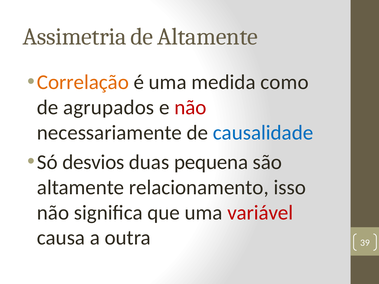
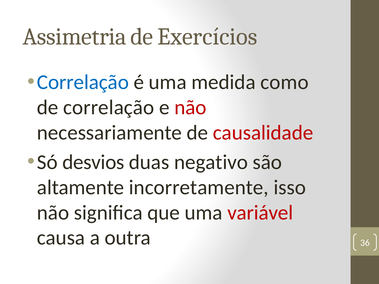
de Altamente: Altamente -> Exercícios (207, 37)
Correlação colour: orange -> blue (83, 82)
de agrupados: agrupados -> correlação (109, 108)
causalidade colour: blue -> red (263, 133)
pequena: pequena -> negativo (211, 162)
relacionamento: relacionamento -> incorretamente (199, 188)
39: 39 -> 36 (365, 243)
